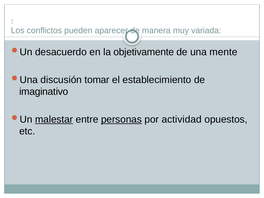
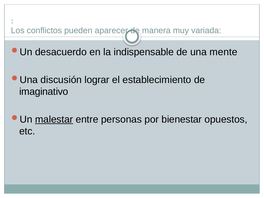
objetivamente: objetivamente -> indispensable (144, 52)
tomar: tomar -> lograr (97, 80)
personas underline: present -> none (121, 119)
actividad: actividad -> bienestar (182, 119)
